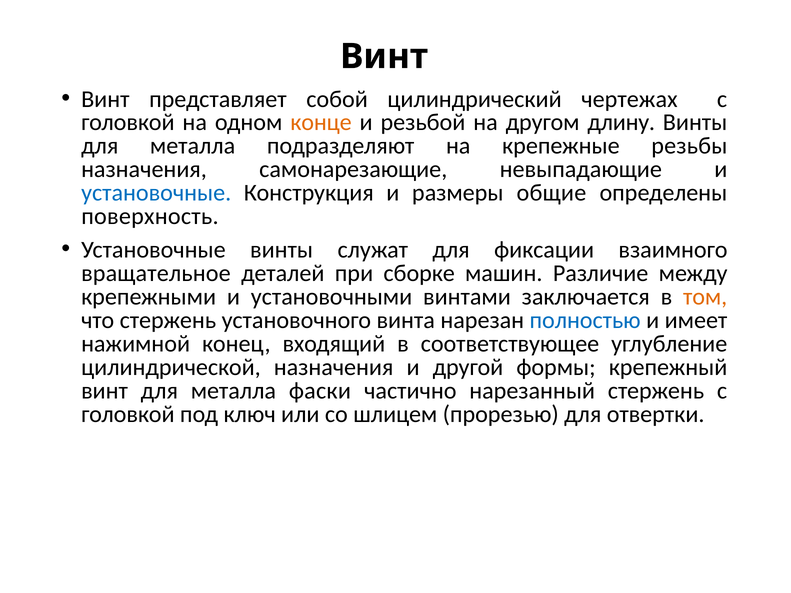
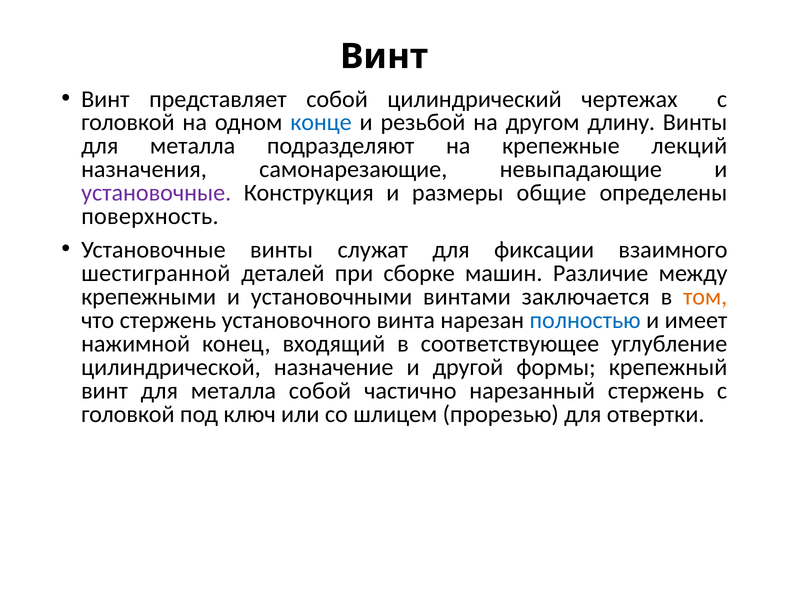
конце colour: orange -> blue (321, 123)
резьбы: резьбы -> лекций (689, 146)
установочные colour: blue -> purple (156, 193)
вращательное: вращательное -> шестигранной (156, 273)
цилиндрической назначения: назначения -> назначение (334, 367)
металла фаски: фаски -> собой (320, 391)
